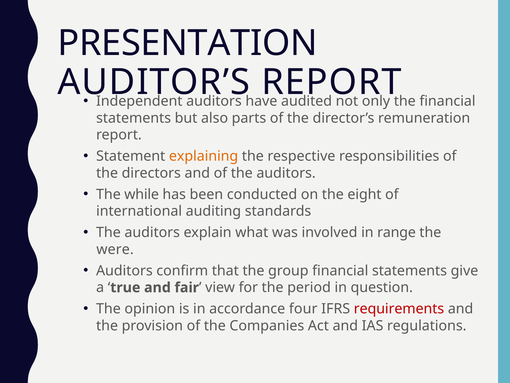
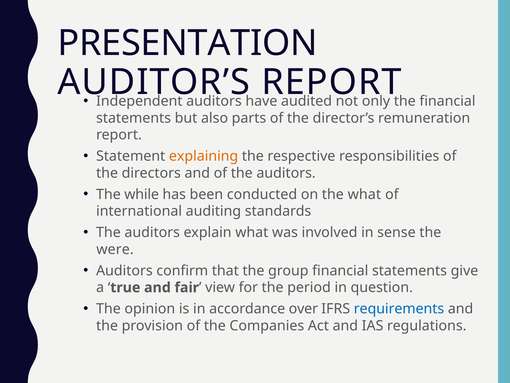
the eight: eight -> what (364, 194)
range: range -> sense (396, 232)
four: four -> over (303, 308)
requirements colour: red -> blue (399, 308)
